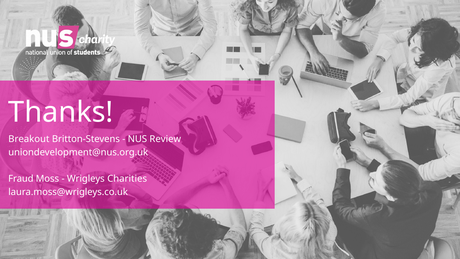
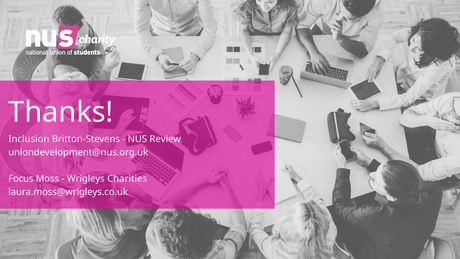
Breakout: Breakout -> Inclusion (29, 139)
Fraud: Fraud -> Focus (21, 179)
